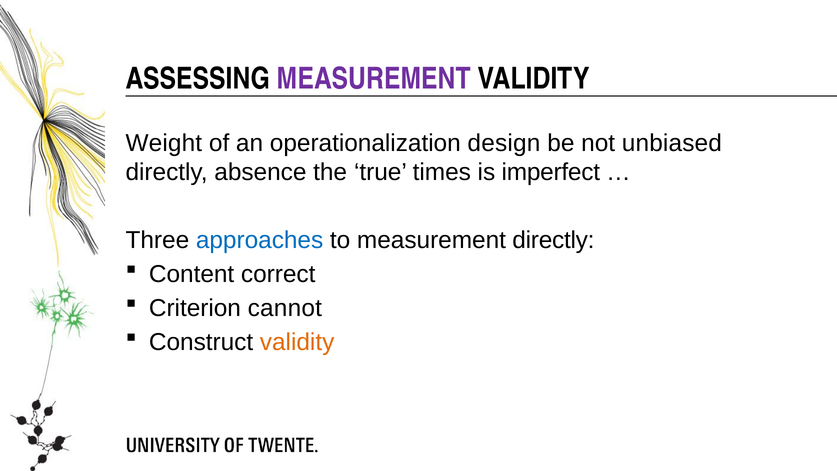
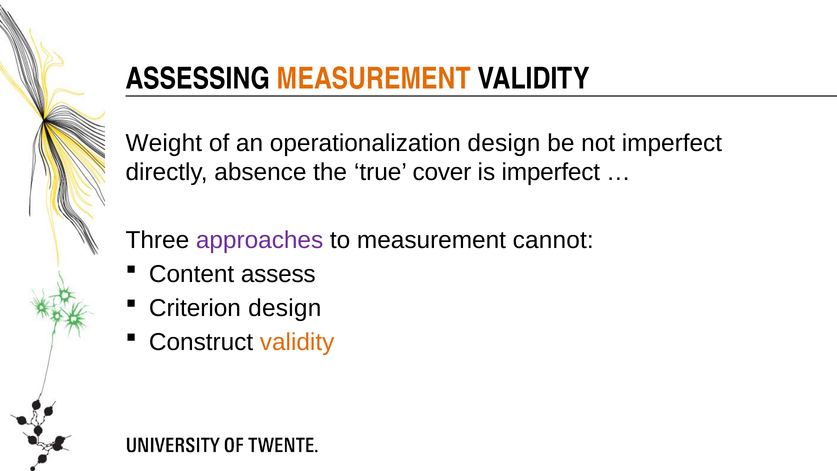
MEASUREMENT colour: purple -> orange (374, 79)
not unbiased: unbiased -> imperfect (672, 143)
times: times -> cover (442, 172)
approaches colour: blue -> purple (260, 240)
measurement directly: directly -> cannot (553, 240)
correct: correct -> assess (278, 274)
Criterion cannot: cannot -> design (285, 308)
